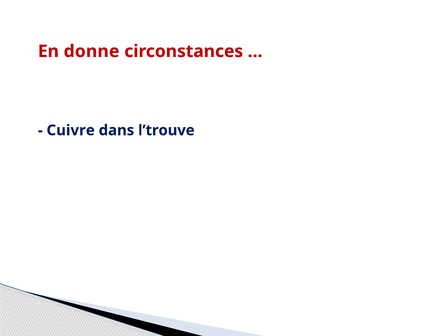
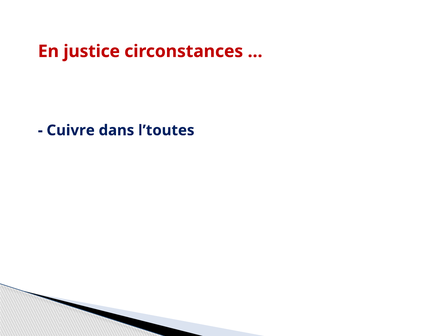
donne: donne -> justice (92, 51)
l’trouve: l’trouve -> l’toutes (166, 130)
